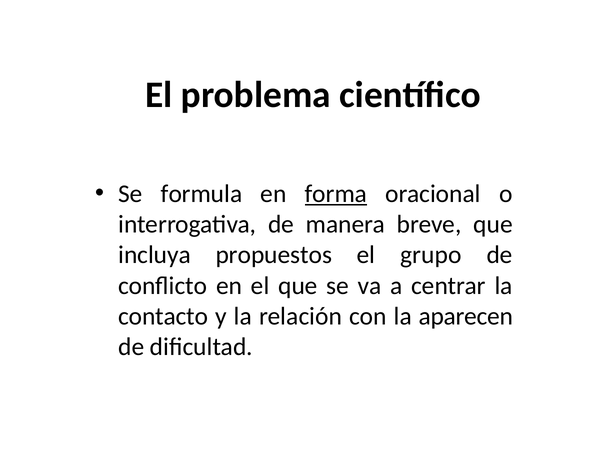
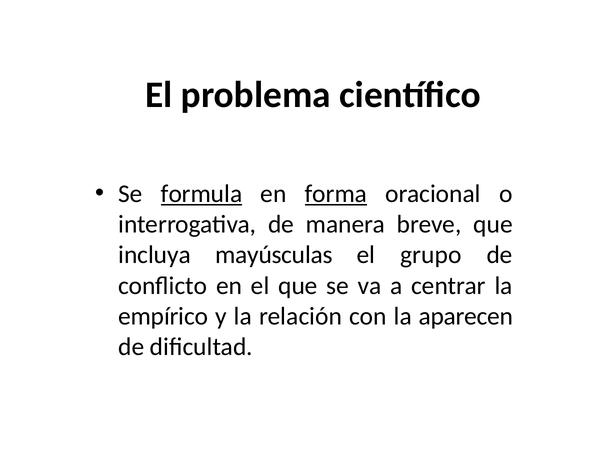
formula underline: none -> present (202, 194)
propuestos: propuestos -> mayúsculas (274, 255)
contacto: contacto -> empírico (163, 316)
